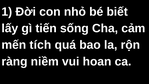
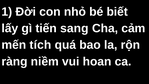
sống: sống -> sang (74, 28)
